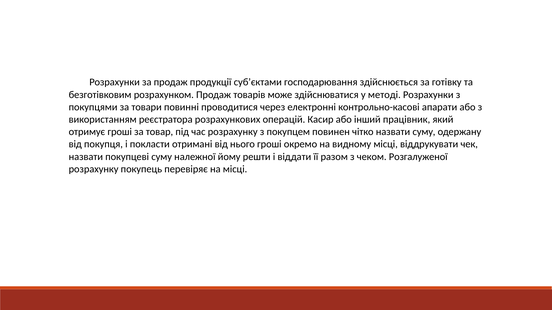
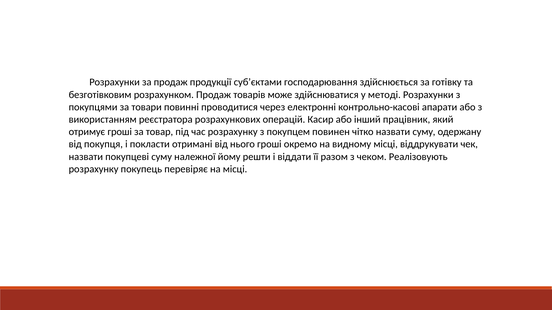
Розгалуженої: Розгалуженої -> Реалізовують (418, 157)
